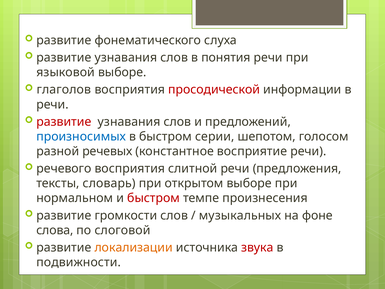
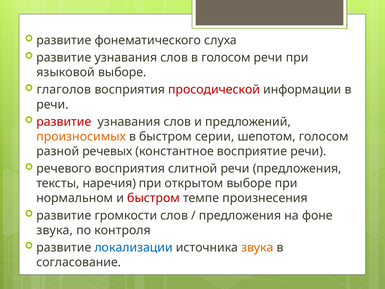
в понятия: понятия -> голосом (226, 58)
произносимых colour: blue -> orange (81, 136)
словарь: словарь -> наречия (109, 183)
музыкальных: музыкальных -> предложения (240, 215)
слова: слова -> звука (55, 230)
слоговой: слоговой -> контроля (123, 230)
локализации colour: orange -> blue (134, 247)
звука colour: red -> orange (257, 247)
подвижности: подвижности -> согласование (79, 262)
